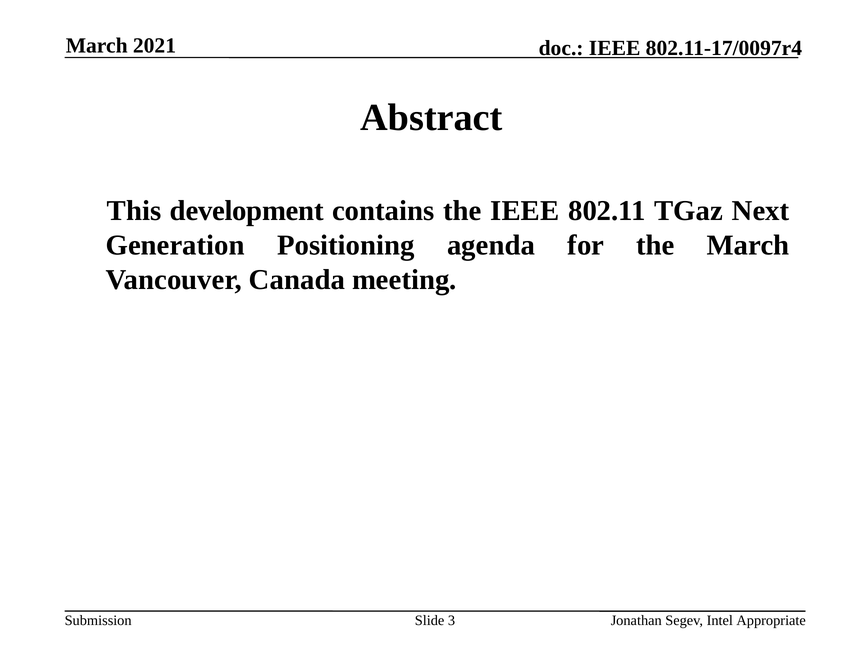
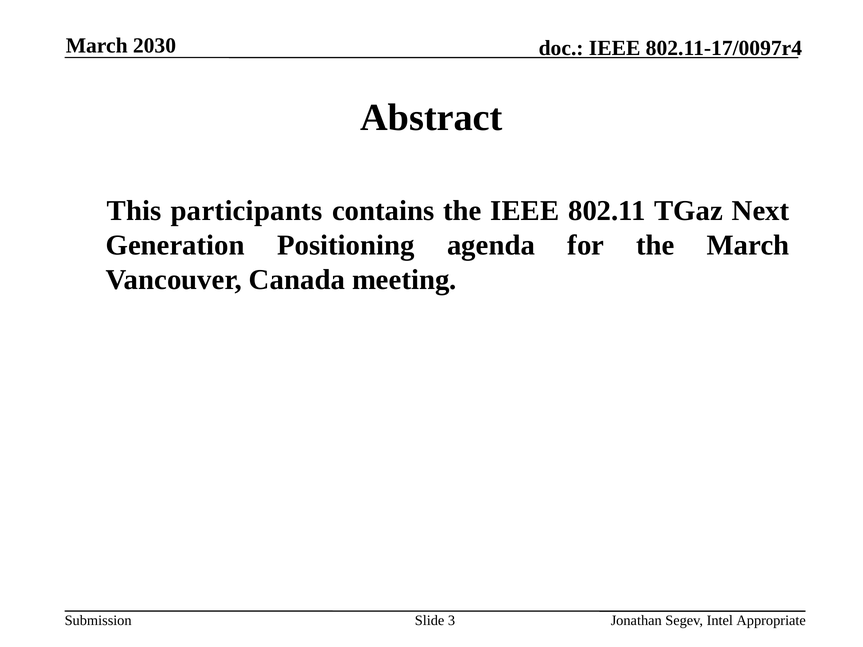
2021: 2021 -> 2030 (154, 46)
development: development -> participants (247, 211)
